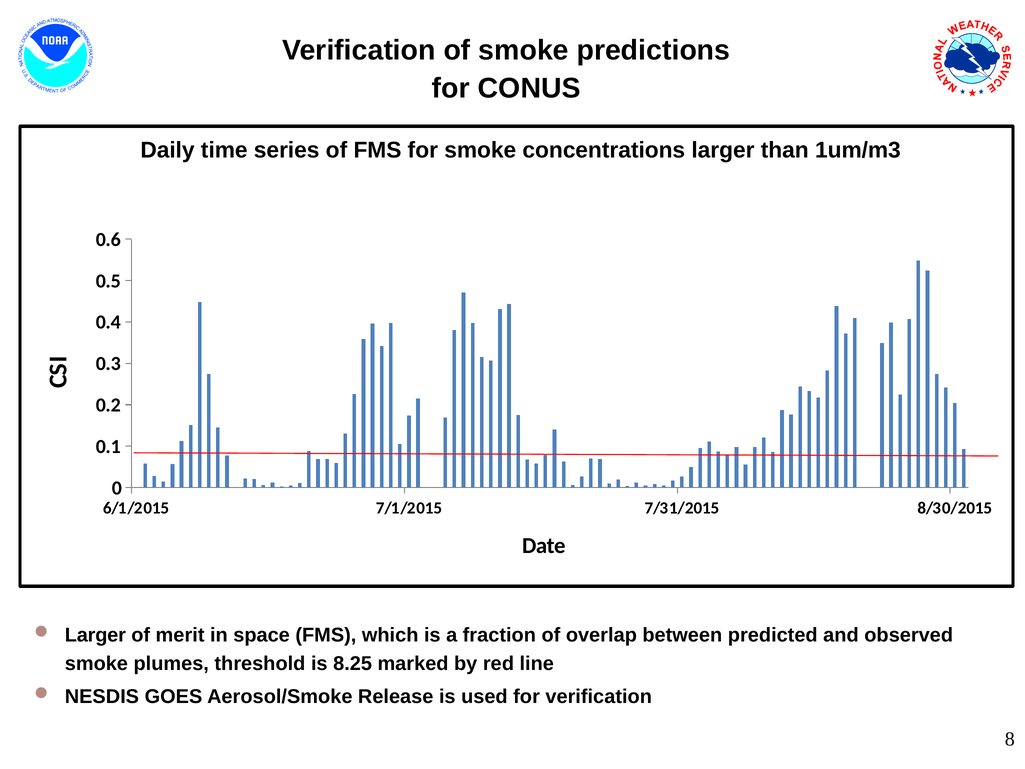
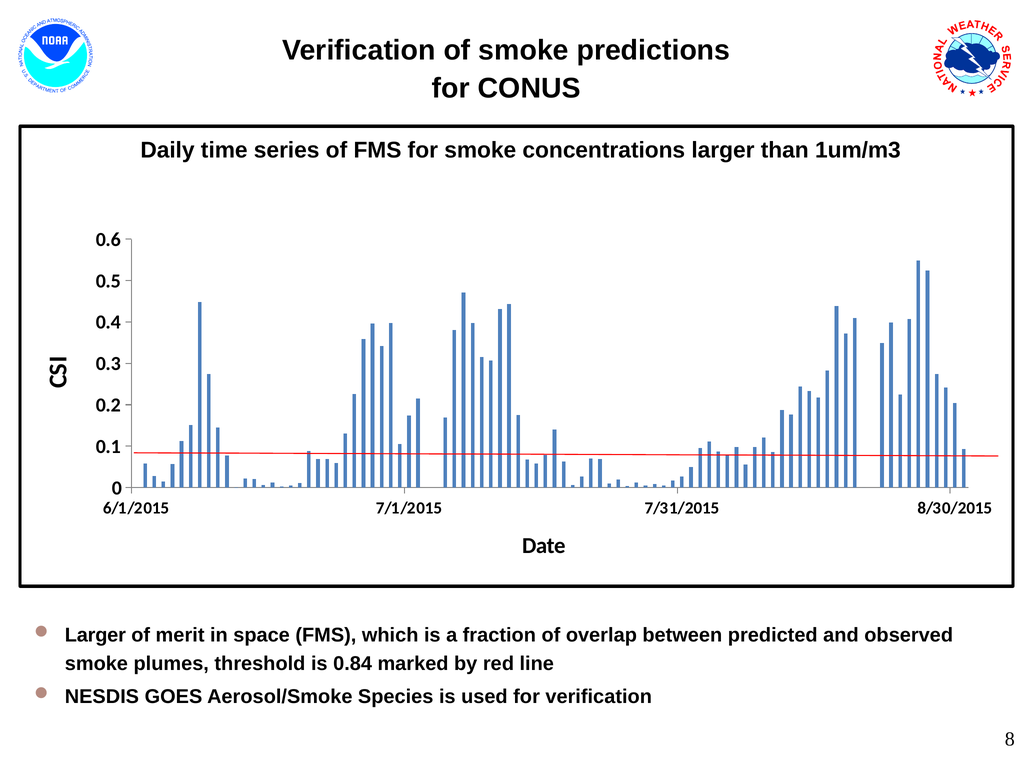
8.25: 8.25 -> 0.84 (353, 664)
Release: Release -> Species (396, 696)
